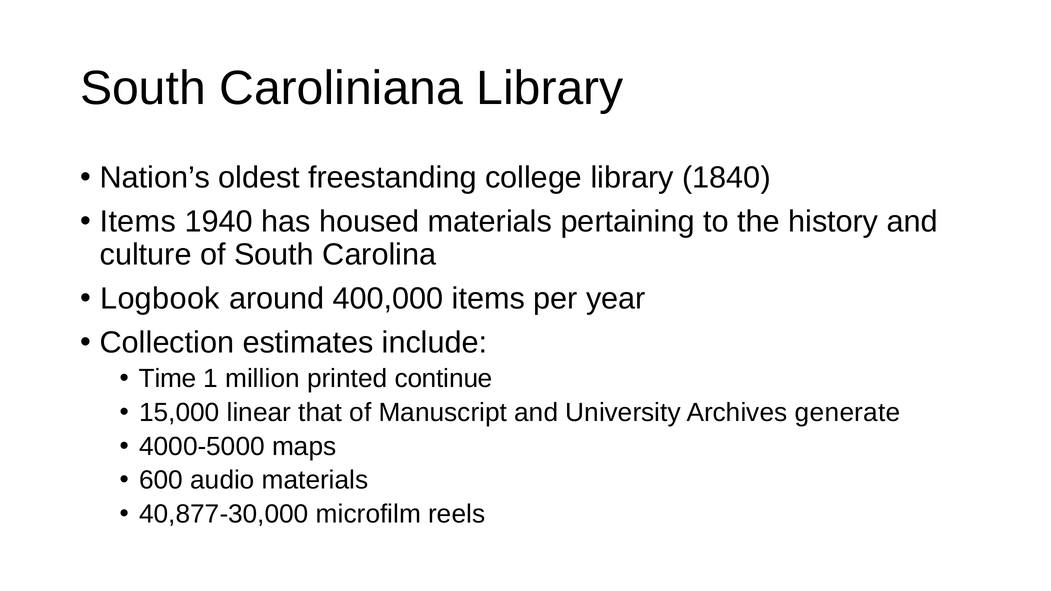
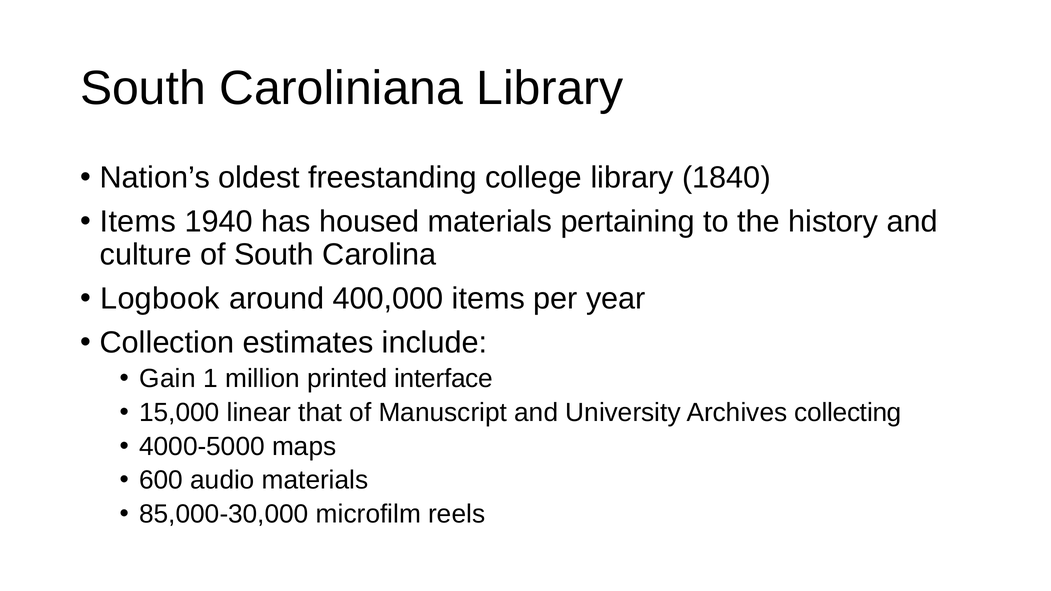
Time: Time -> Gain (168, 379)
continue: continue -> interface (444, 379)
generate: generate -> collecting (848, 413)
40,877-30,000: 40,877-30,000 -> 85,000-30,000 (224, 514)
